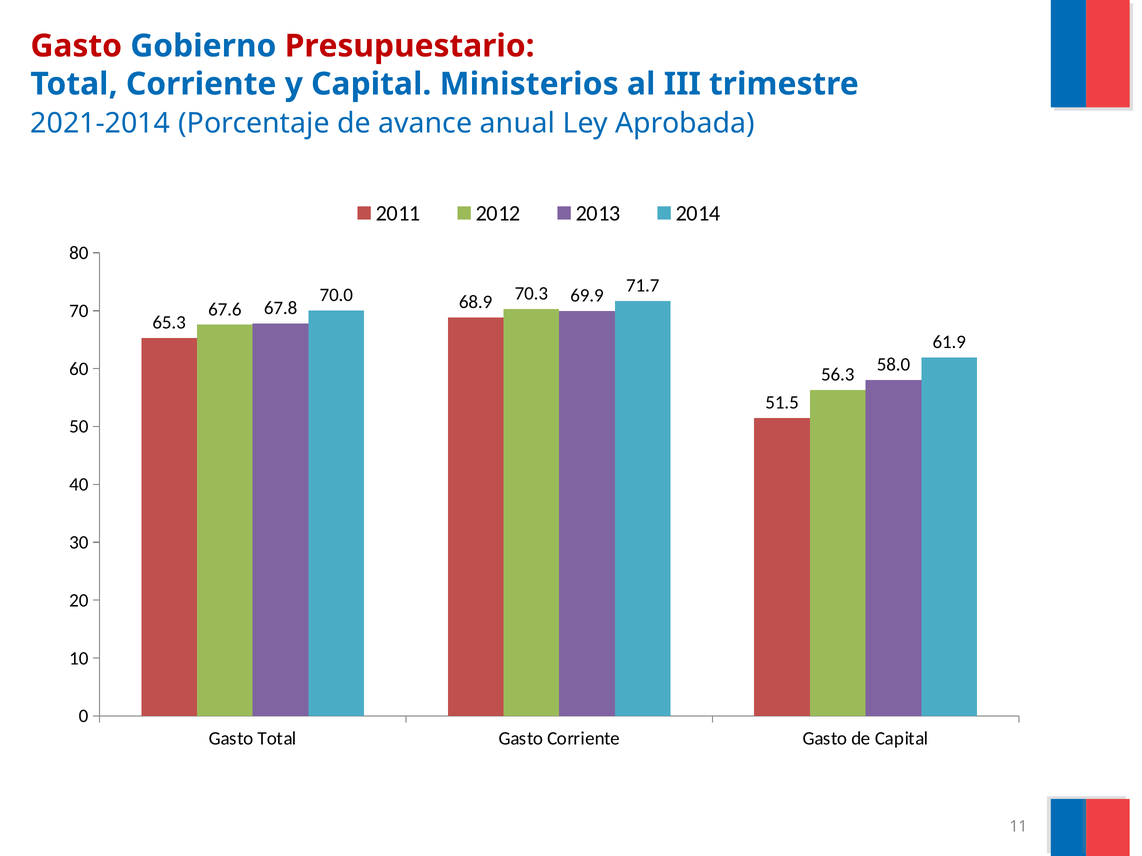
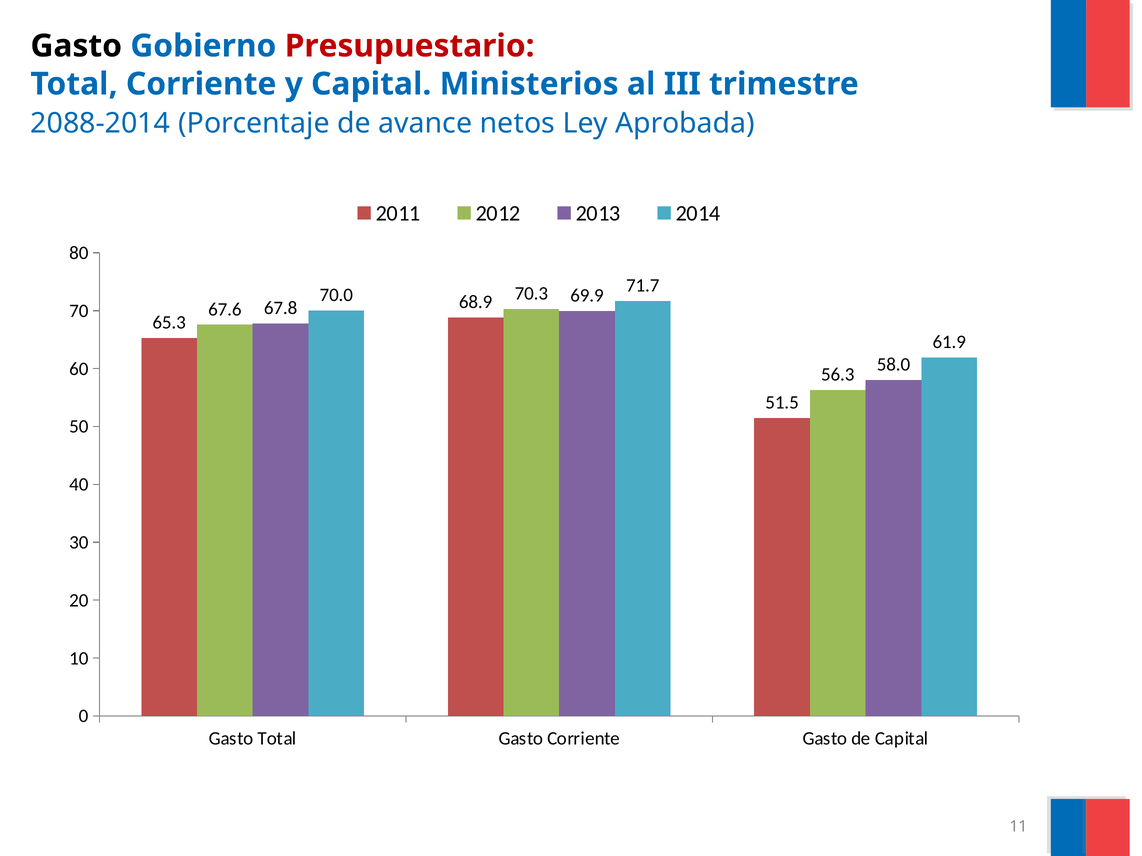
Gasto colour: red -> black (76, 46)
2021-2014: 2021-2014 -> 2088-2014 (100, 123)
anual: anual -> netos (517, 123)
